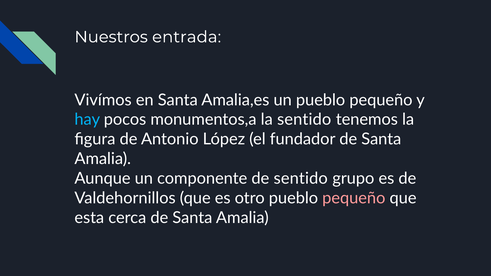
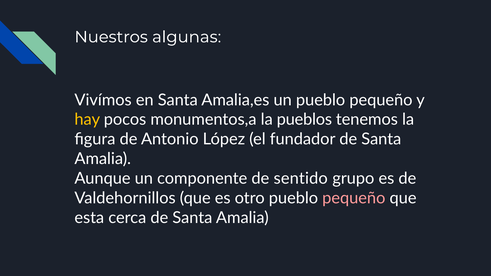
entrada: entrada -> algunas (187, 37)
hay colour: light blue -> yellow (87, 120)
la sentido: sentido -> pueblos (304, 120)
